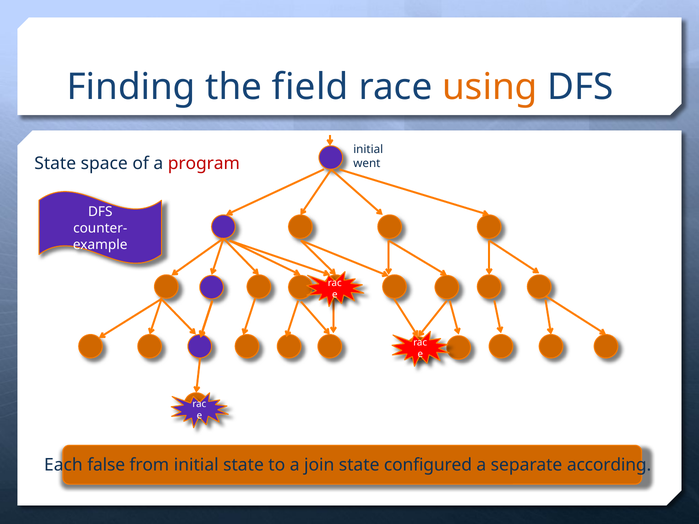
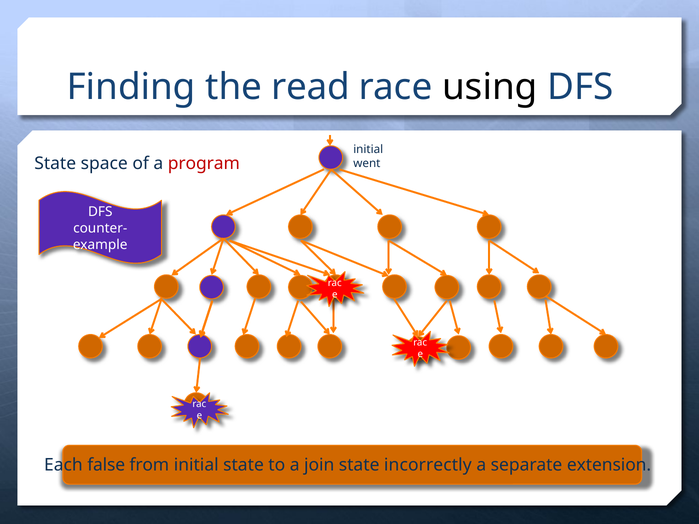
field: field -> read (311, 87)
using colour: orange -> black (490, 87)
configured: configured -> incorrectly (428, 465)
according: according -> extension (609, 465)
